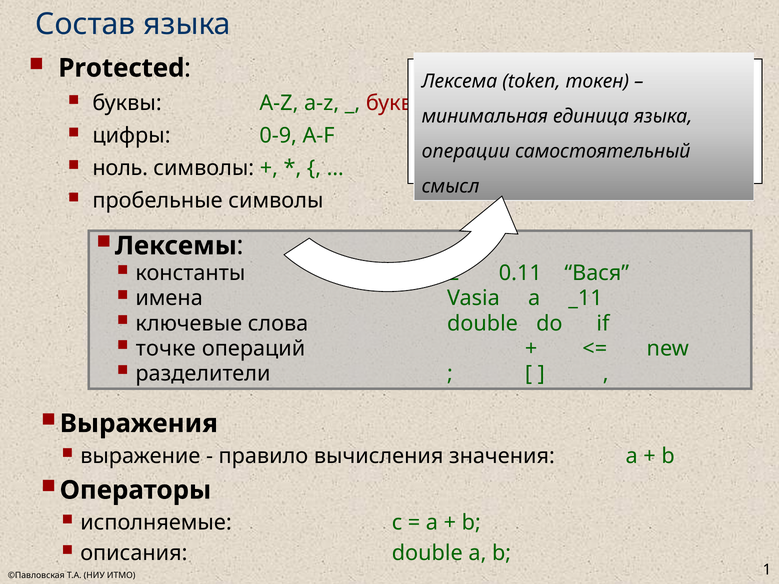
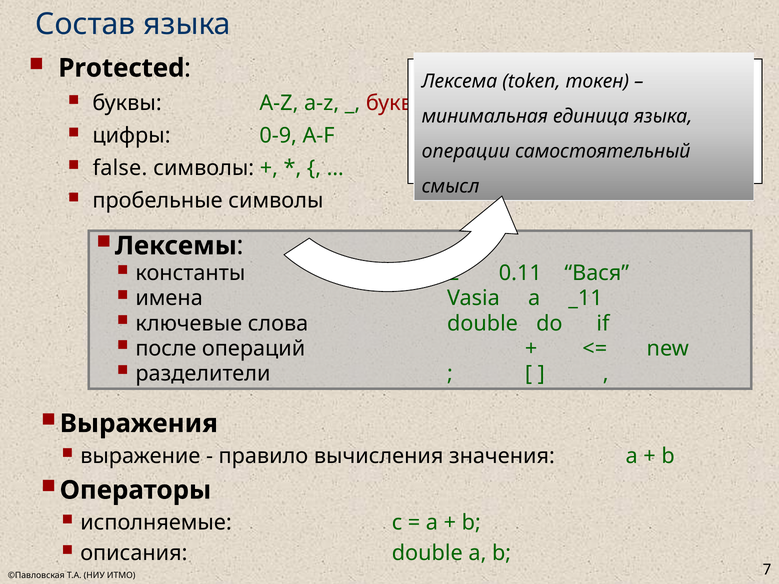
ноль: ноль -> false (120, 168)
точке: точке -> после (166, 349)
1: 1 -> 7 (767, 570)
